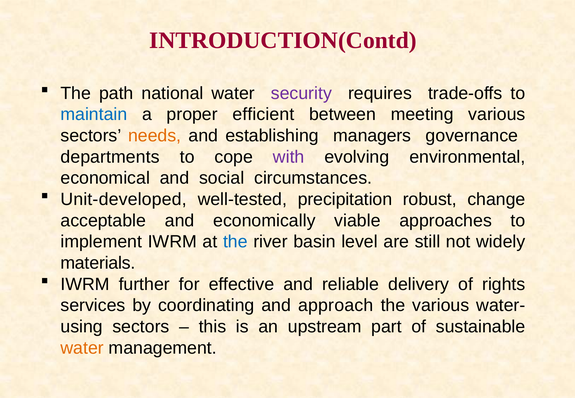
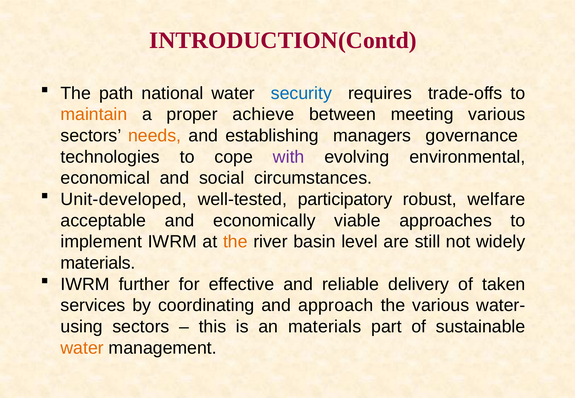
security colour: purple -> blue (301, 93)
maintain colour: blue -> orange (94, 114)
efficient: efficient -> achieve (263, 114)
departments: departments -> technologies (110, 157)
precipitation: precipitation -> participatory (345, 199)
change: change -> welfare (496, 199)
the colour: blue -> orange (235, 242)
rights: rights -> taken (504, 284)
an upstream: upstream -> materials (325, 327)
